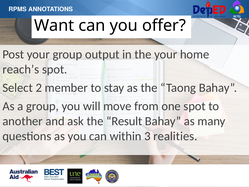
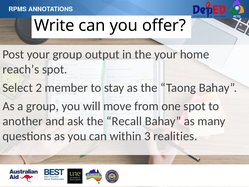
Want: Want -> Write (54, 25)
Result: Result -> Recall (124, 121)
